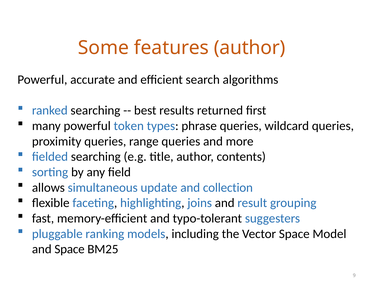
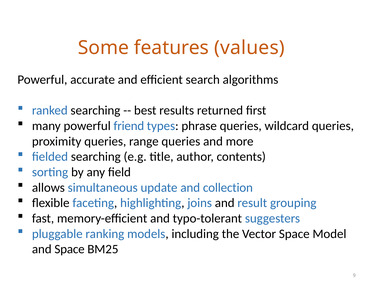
features author: author -> values (249, 48)
token: token -> friend (129, 126)
